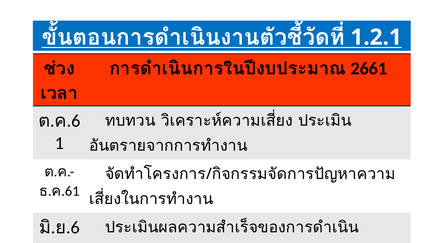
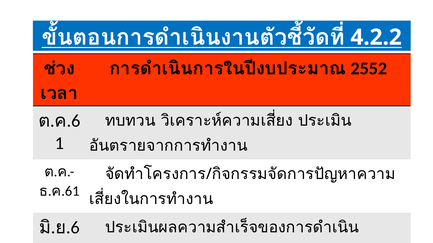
1.2.1: 1.2.1 -> 4.2.2 (376, 37)
2661: 2661 -> 2552 (369, 69)
